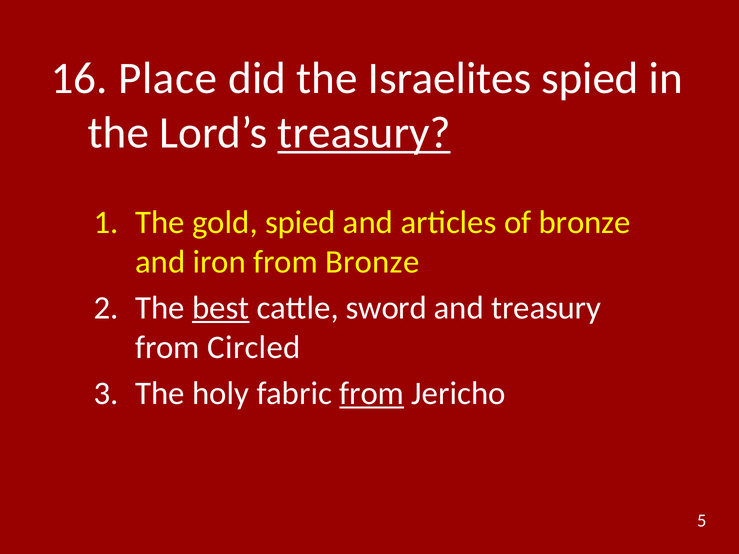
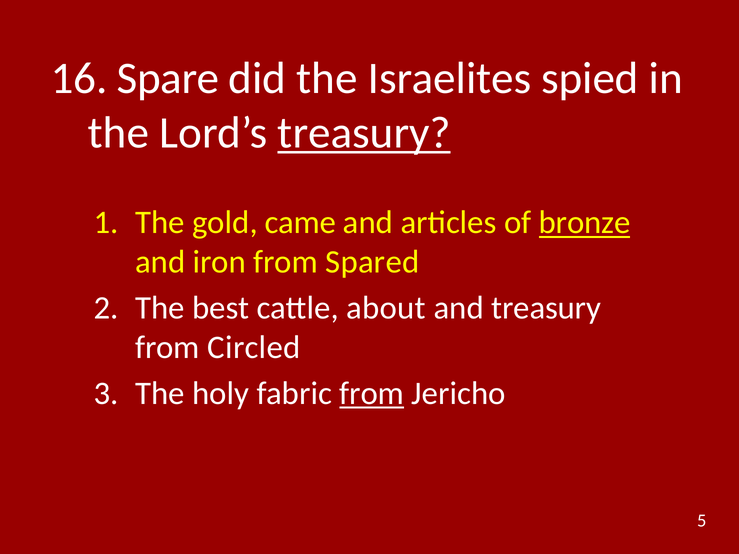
Place: Place -> Spare (168, 79)
gold spied: spied -> came (300, 223)
bronze underline: none -> present (585, 223)
from Bronze: Bronze -> Spared (372, 262)
best underline: present -> none (221, 308)
sword: sword -> about (386, 308)
